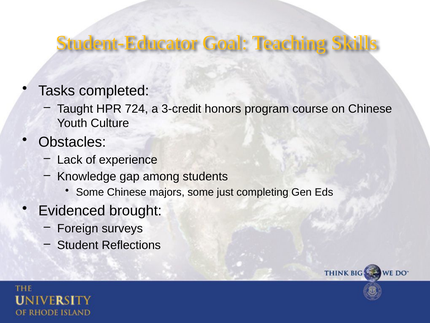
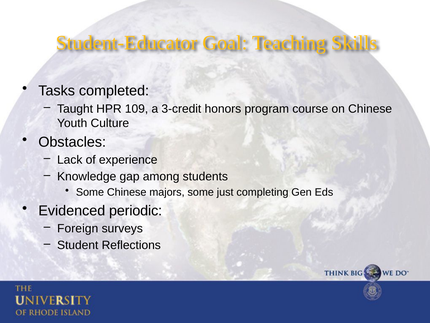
724: 724 -> 109 (137, 109)
brought: brought -> periodic (136, 210)
